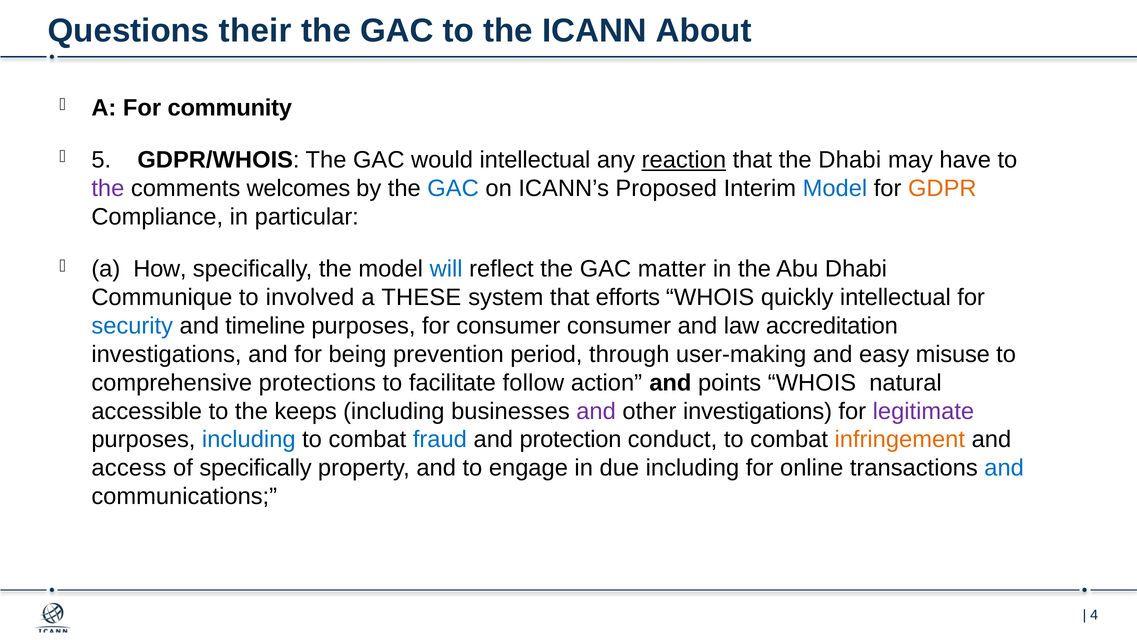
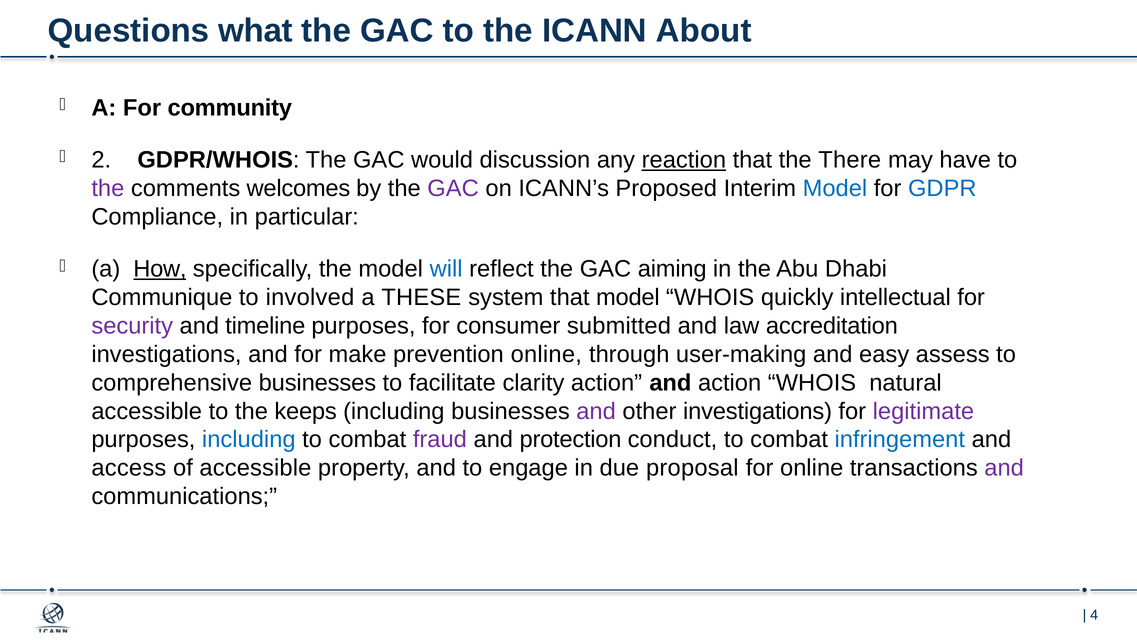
their: their -> what (256, 31)
5: 5 -> 2 (101, 160)
would intellectual: intellectual -> discussion (535, 160)
the Dhabi: Dhabi -> There (850, 160)
GAC colour: blue -> purple (453, 188)
GDPR colour: orange -> blue (942, 188)
How underline: none -> present (160, 269)
matter: matter -> aiming (672, 269)
that efforts: efforts -> model (628, 297)
security colour: blue -> purple (132, 326)
consumer consumer: consumer -> submitted (619, 326)
being: being -> make (358, 354)
prevention period: period -> online (546, 354)
misuse: misuse -> assess (953, 354)
comprehensive protections: protections -> businesses (317, 382)
follow: follow -> clarity (533, 382)
and points: points -> action (730, 382)
fraud colour: blue -> purple (440, 439)
infringement colour: orange -> blue (900, 439)
of specifically: specifically -> accessible (255, 468)
due including: including -> proposal (692, 468)
and colour: blue -> purple (1004, 468)
